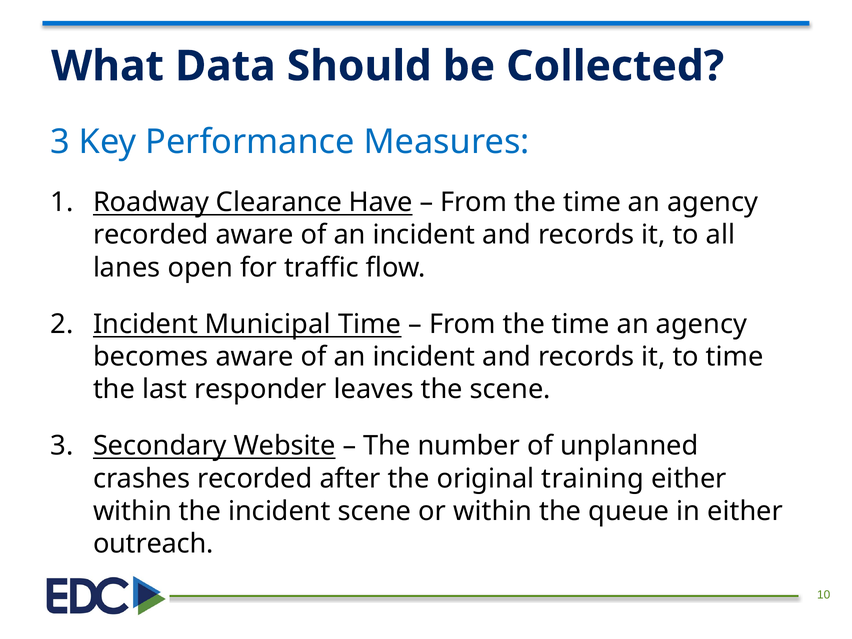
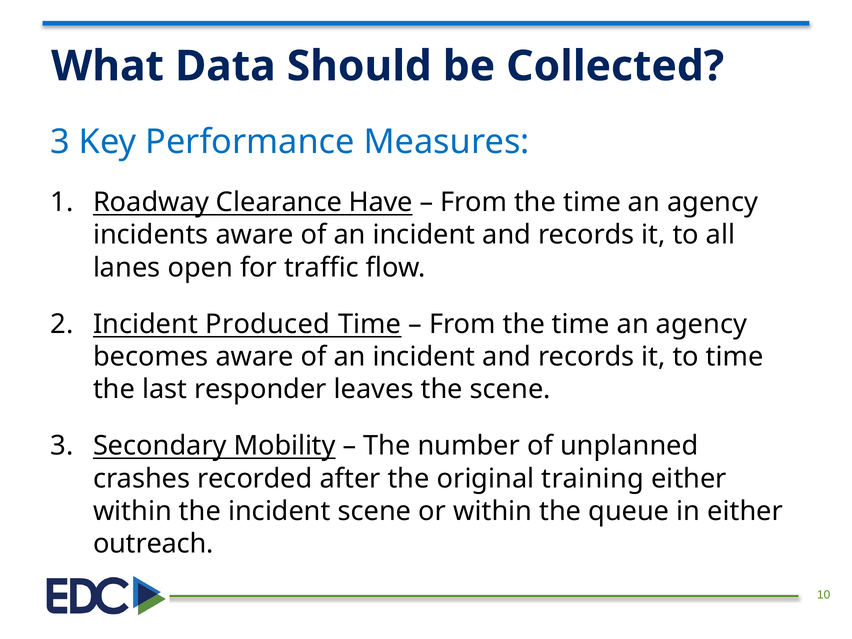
recorded: recorded -> incidents (151, 235)
Municipal: Municipal -> Produced (268, 324)
Website: Website -> Mobility (285, 446)
